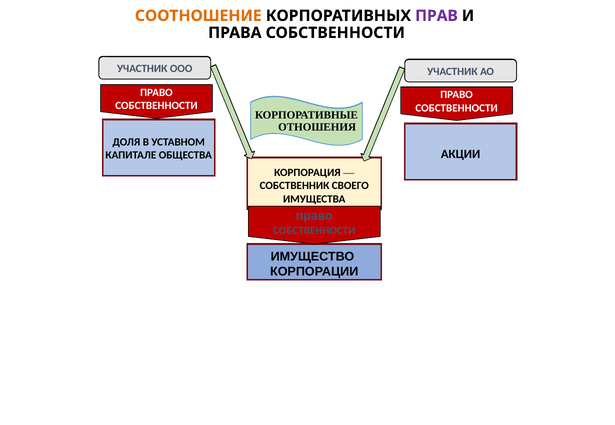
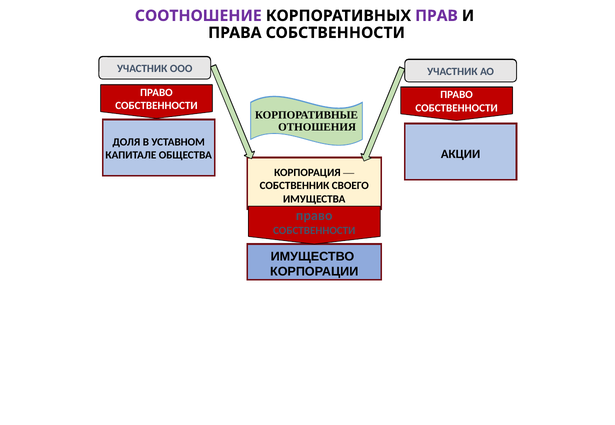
СООТНОШЕНИЕ colour: orange -> purple (198, 16)
